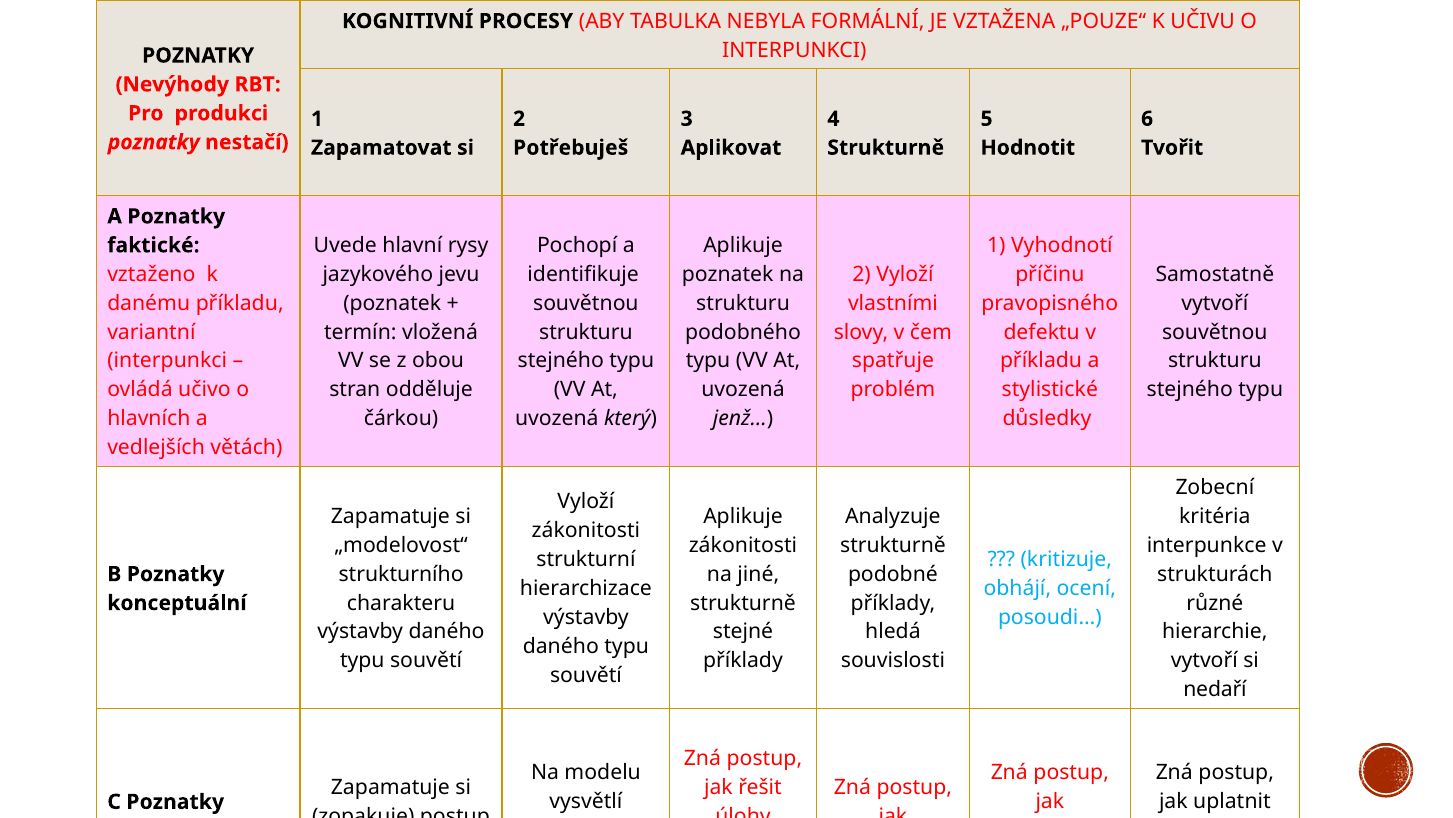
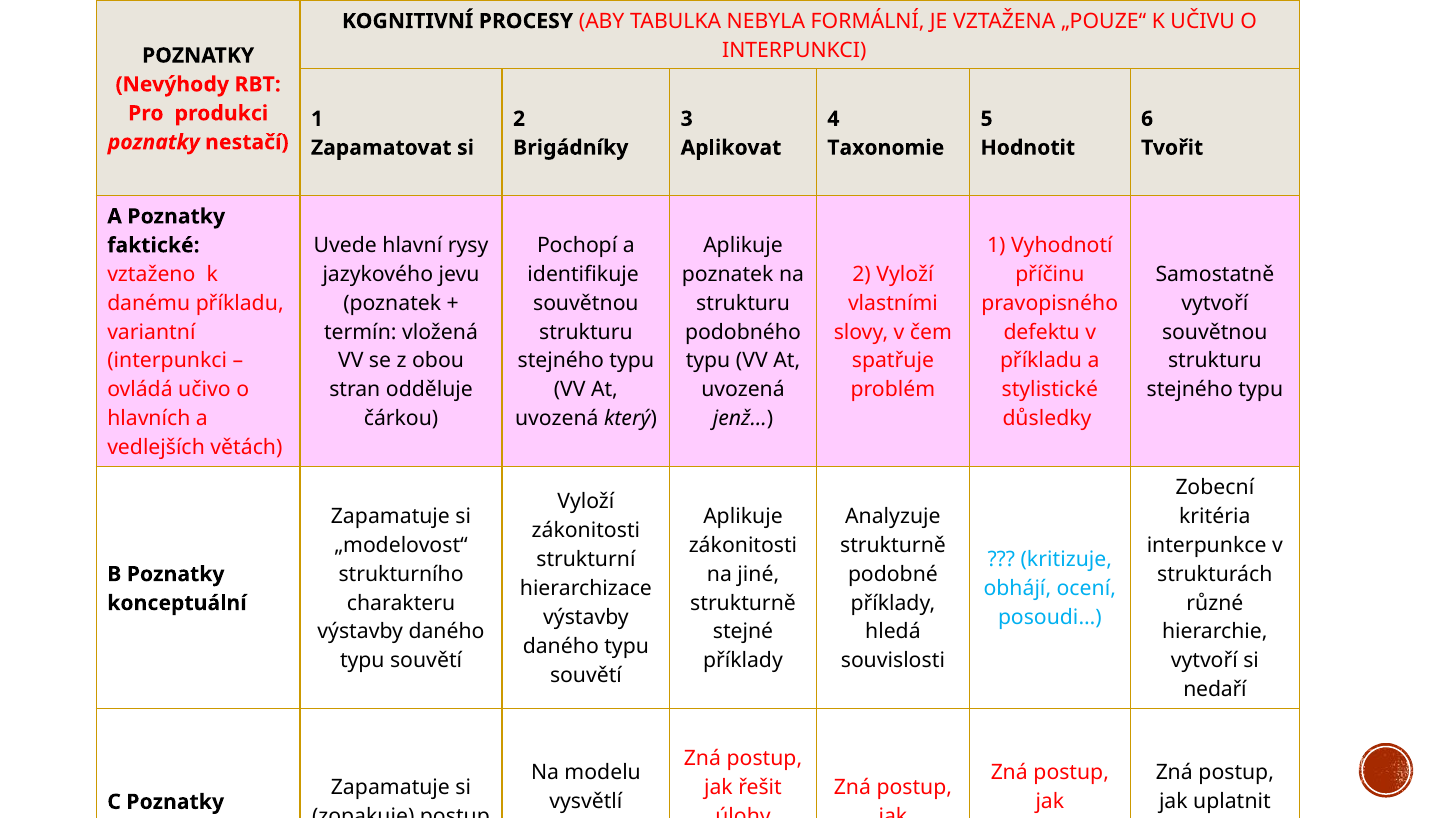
Potřebuješ: Potřebuješ -> Brigádníky (571, 148)
Strukturně: Strukturně -> Taxonomie (886, 148)
